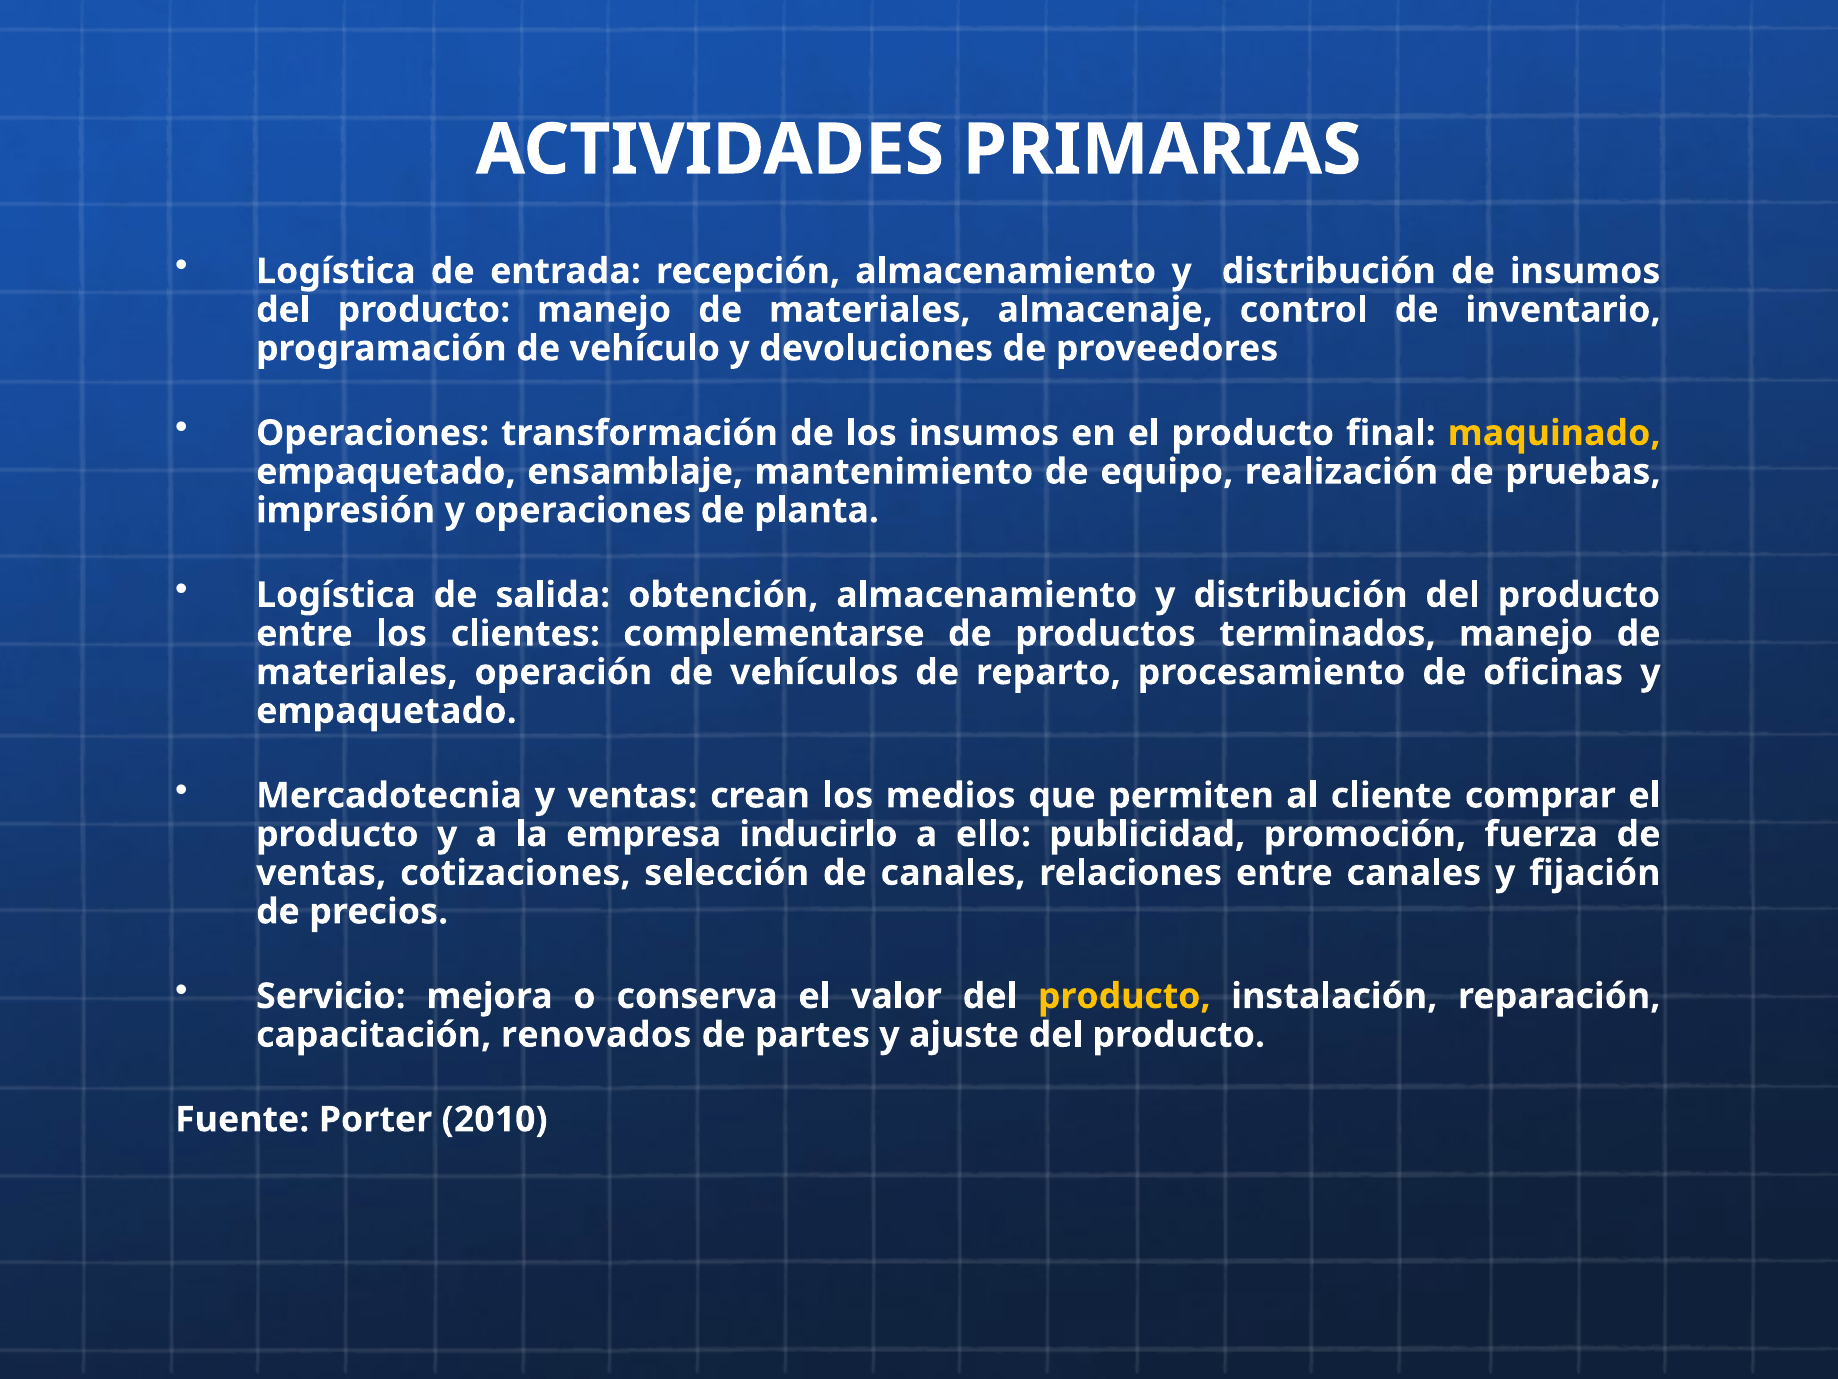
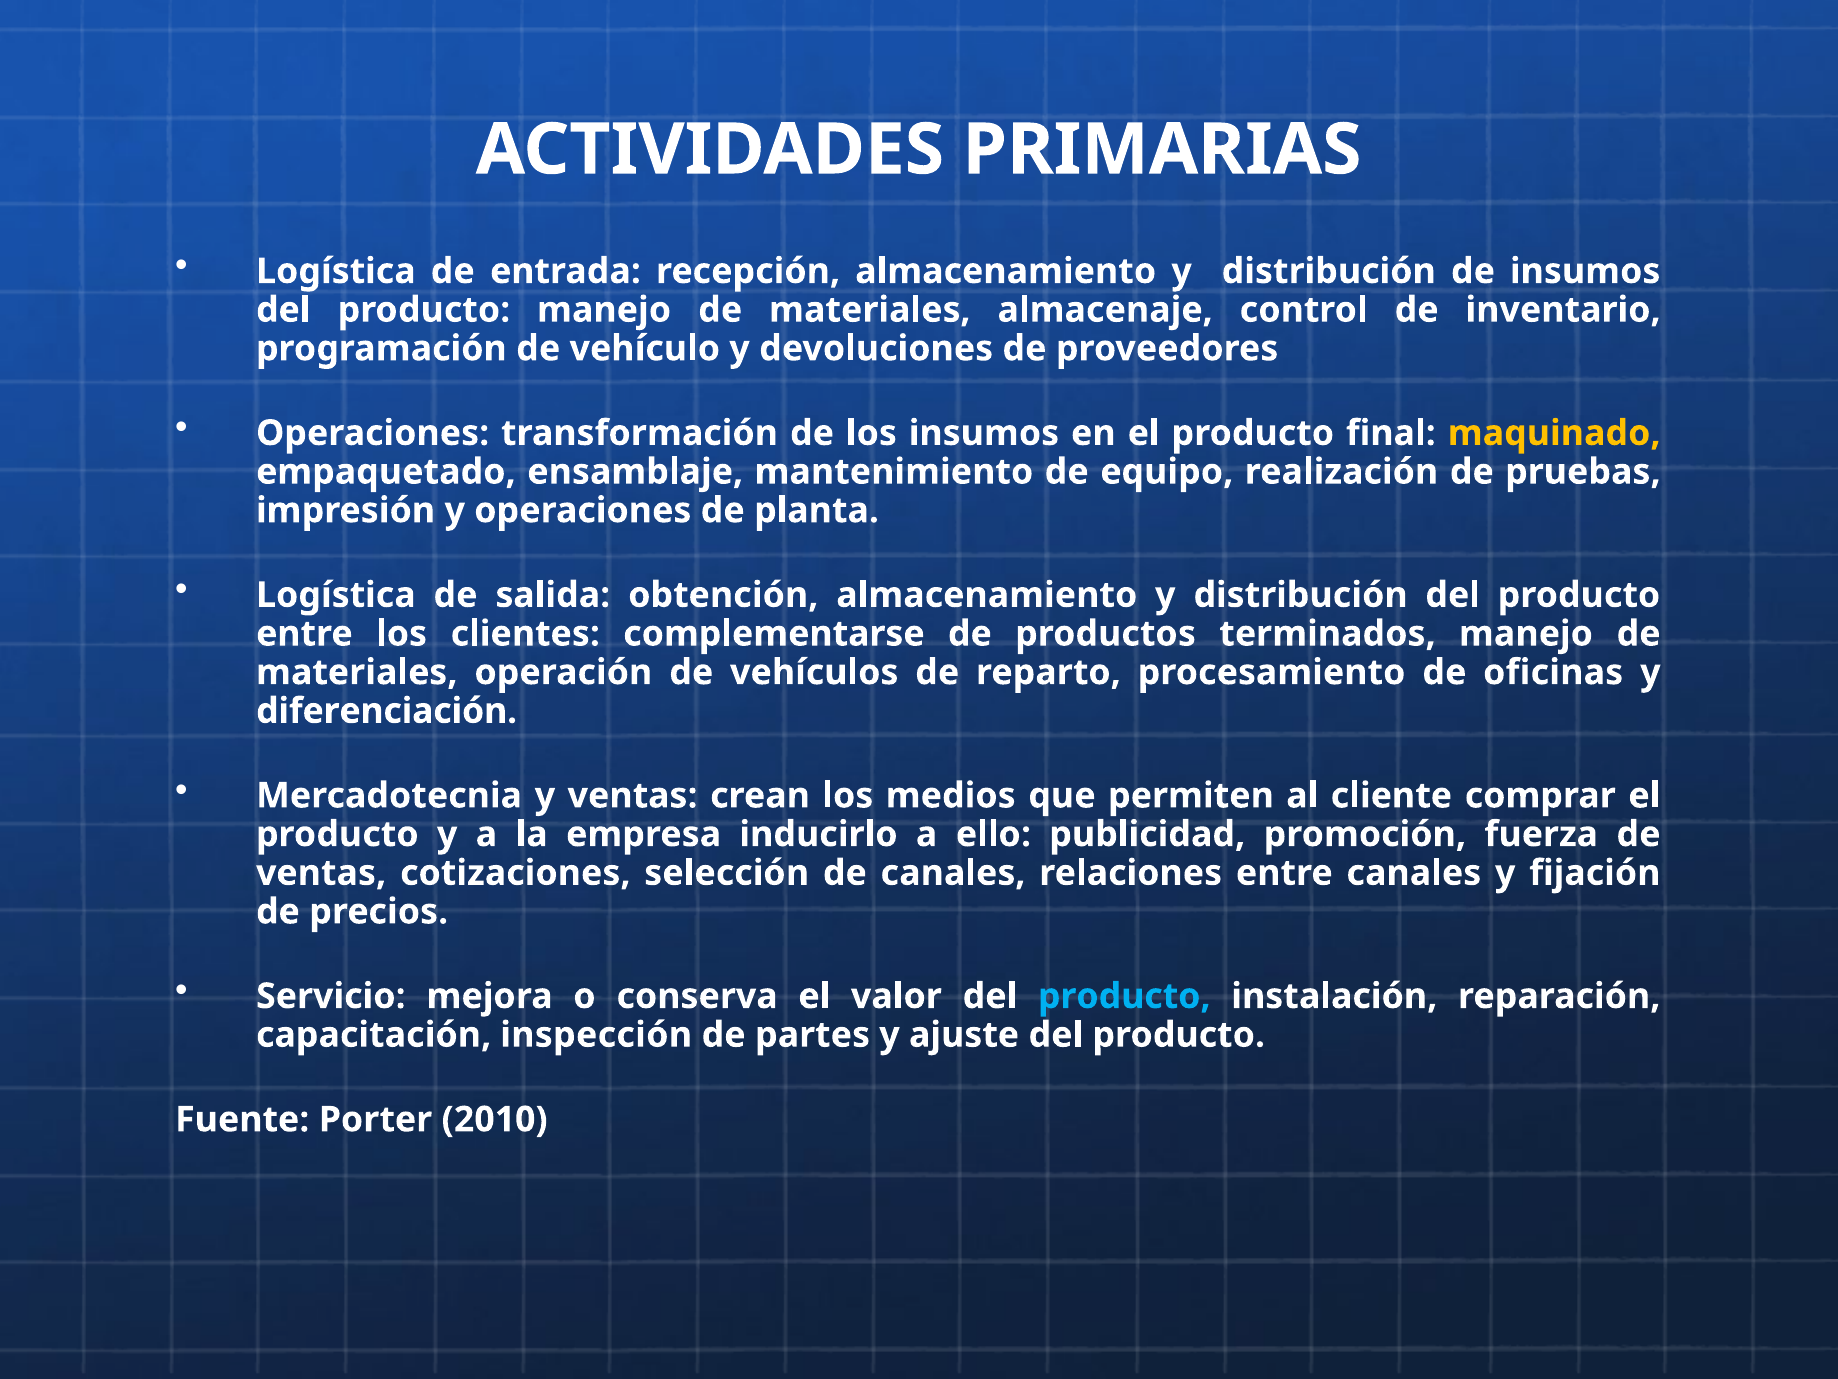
empaquetado: empaquetado -> diferenciación (387, 711)
producto colour: yellow -> light blue (1124, 996)
renovados: renovados -> inspección (596, 1035)
